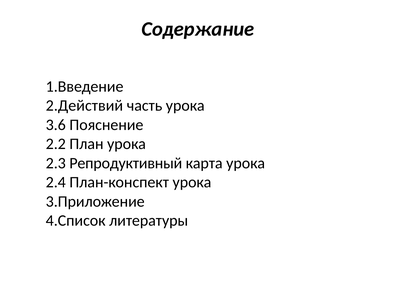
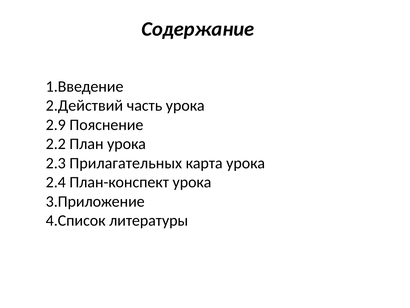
3.6: 3.6 -> 2.9 (56, 125)
Репродуктивный: Репродуктивный -> Прилагательных (126, 163)
